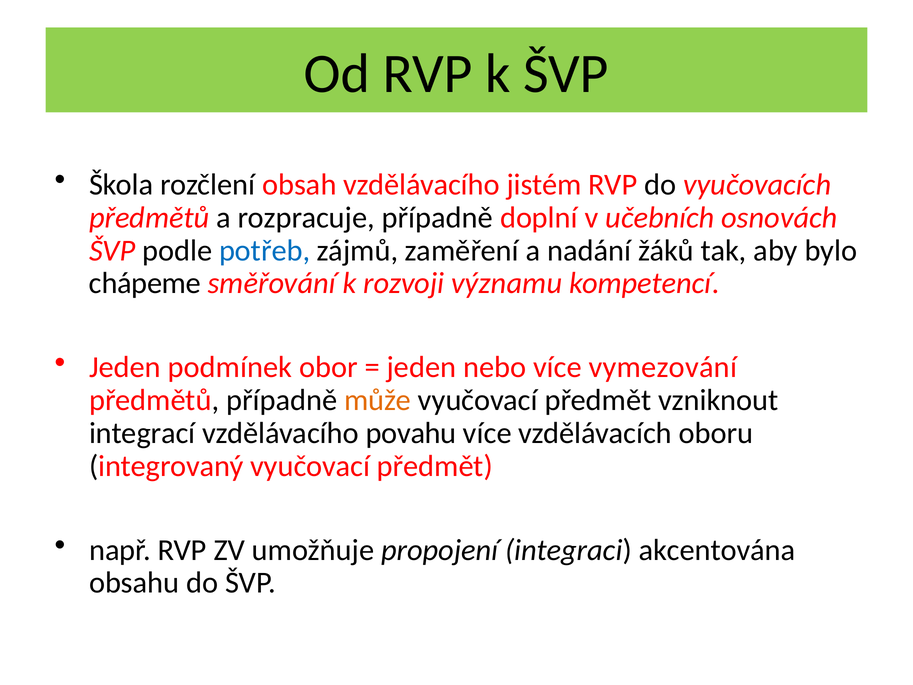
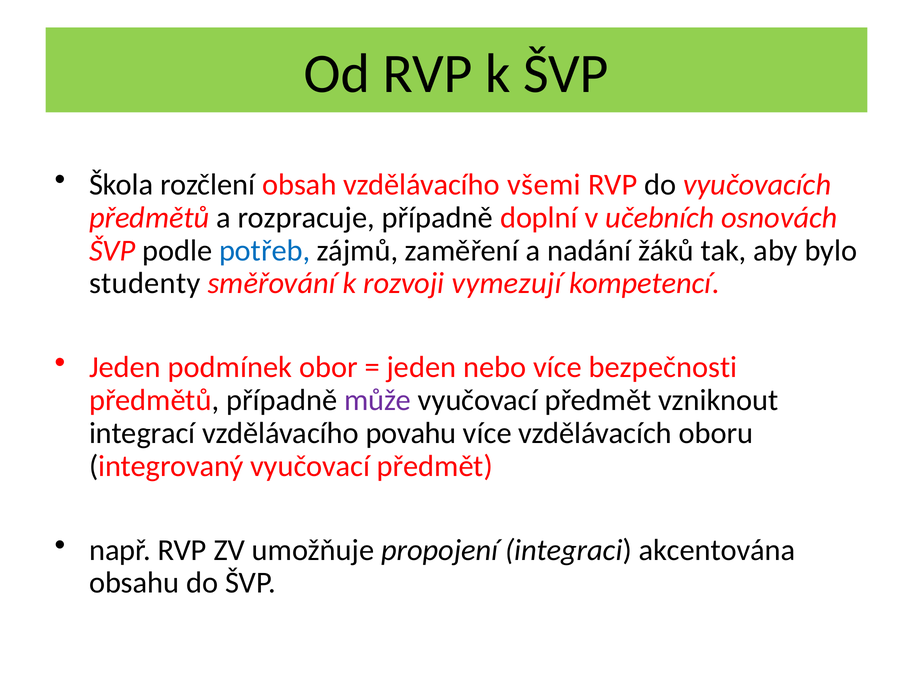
jistém: jistém -> všemi (544, 185)
chápeme: chápeme -> studenty (145, 283)
významu: významu -> vymezují (507, 283)
vymezování: vymezování -> bezpečnosti (663, 367)
může colour: orange -> purple (378, 400)
